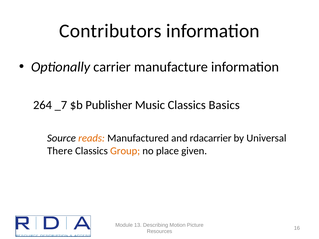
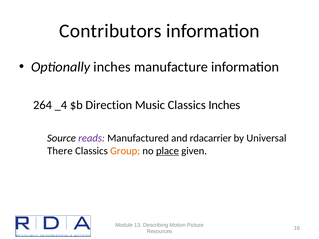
Optionally carrier: carrier -> inches (112, 67)
_7: _7 -> _4 (61, 105)
Publisher: Publisher -> Direction (109, 105)
Classics Basics: Basics -> Inches (224, 105)
reads colour: orange -> purple (92, 138)
place underline: none -> present (167, 151)
